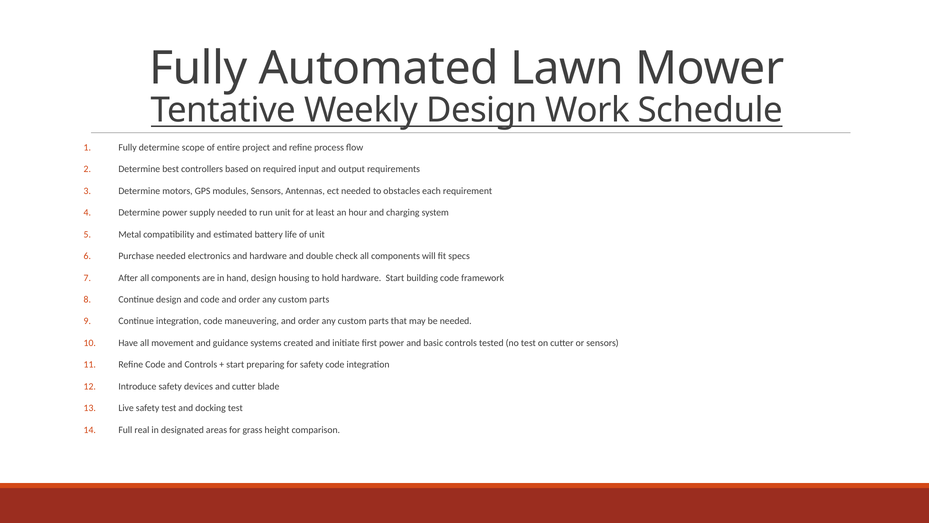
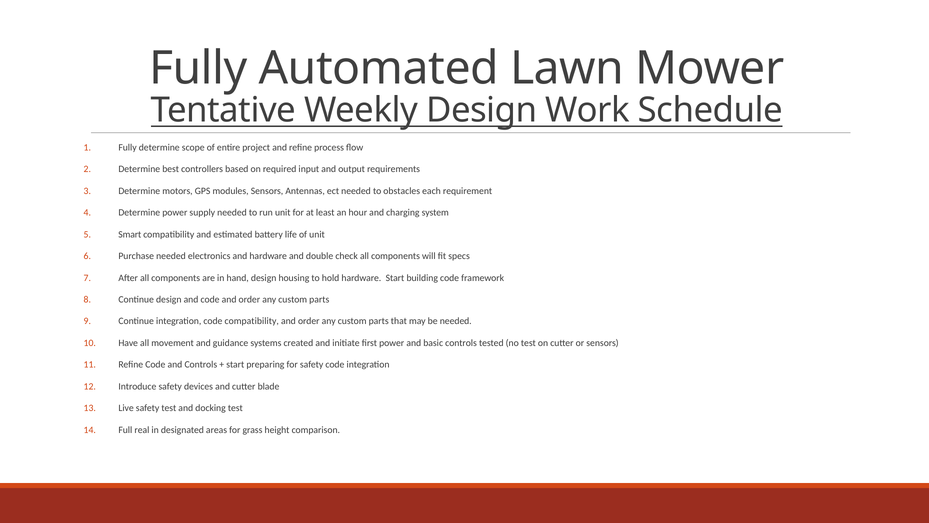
Metal: Metal -> Smart (130, 234)
code maneuvering: maneuvering -> compatibility (252, 321)
